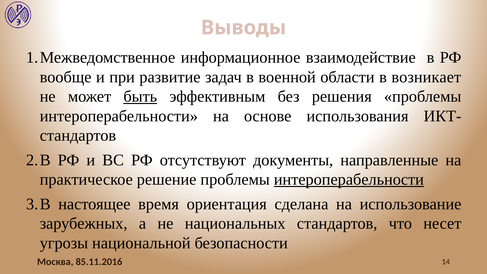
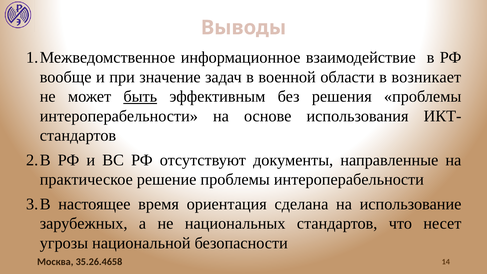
развитие: развитие -> значение (170, 77)
интероперабельности underline: present -> none (349, 179)
85.11.2016: 85.11.2016 -> 35.26.4658 (99, 262)
